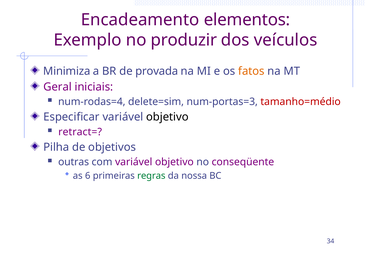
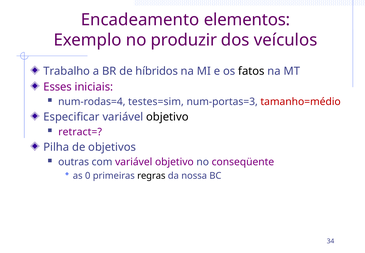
Minimiza: Minimiza -> Trabalho (67, 71)
provada: provada -> híbridos (157, 71)
fatos colour: orange -> black (251, 71)
Geral: Geral -> Esses (58, 87)
delete=sim: delete=sim -> testes=sim (156, 102)
6: 6 -> 0 (88, 175)
regras colour: green -> black (151, 175)
